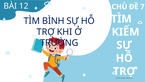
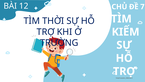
BÌNH: BÌNH -> THỜI (53, 21)
